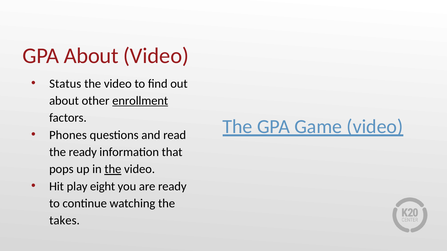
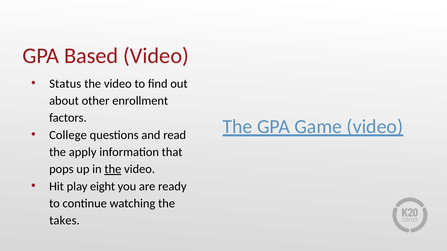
GPA About: About -> Based (91, 56)
enrollment underline: present -> none (140, 101)
Phones: Phones -> College (68, 135)
the ready: ready -> apply (83, 152)
